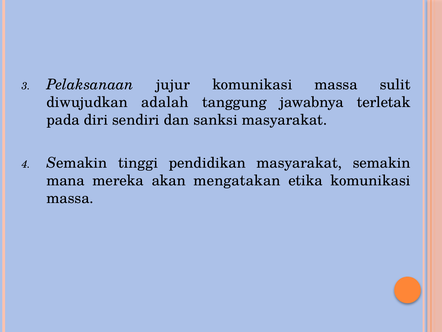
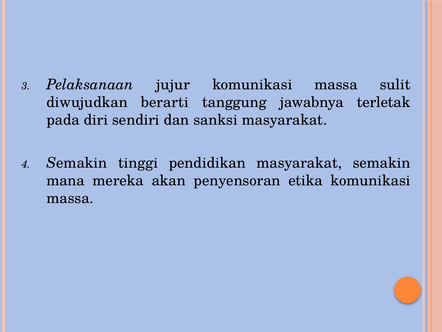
adalah: adalah -> berarti (165, 102)
mengatakan: mengatakan -> penyensoran (237, 180)
